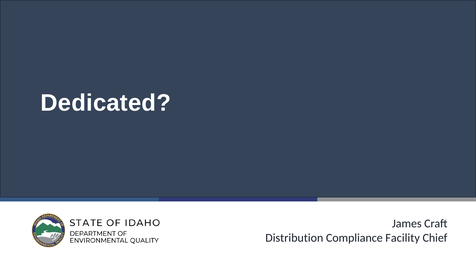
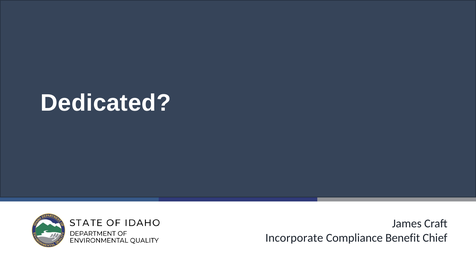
Distribution: Distribution -> Incorporate (294, 238)
Facility: Facility -> Benefit (403, 238)
